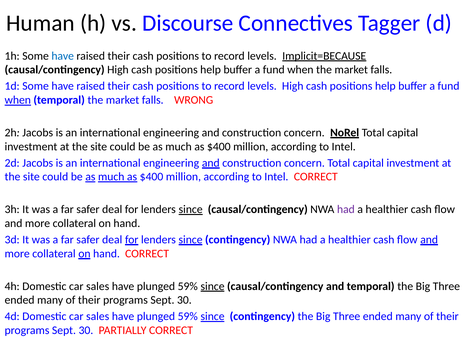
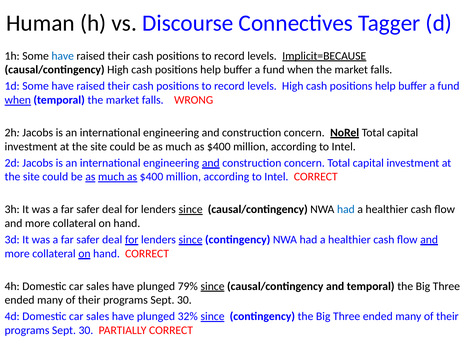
had colour: purple -> blue (346, 209)
59%: 59% -> 79% (188, 286)
59%: 59% -> 32% (188, 316)
